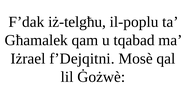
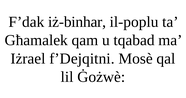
iż-telgħu: iż-telgħu -> iż-binhar (77, 22)
